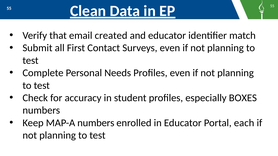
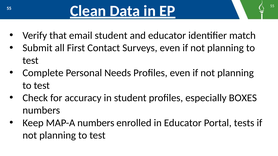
email created: created -> student (111, 36)
each: each -> tests (244, 123)
